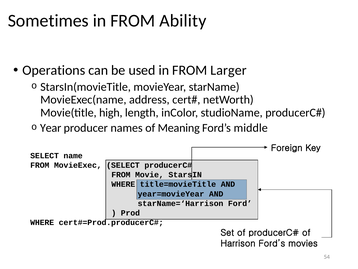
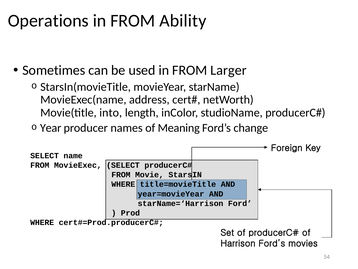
Sometimes: Sometimes -> Operations (48, 21)
Operations: Operations -> Sometimes (54, 70)
high: high -> into (111, 112)
middle: middle -> change (251, 128)
